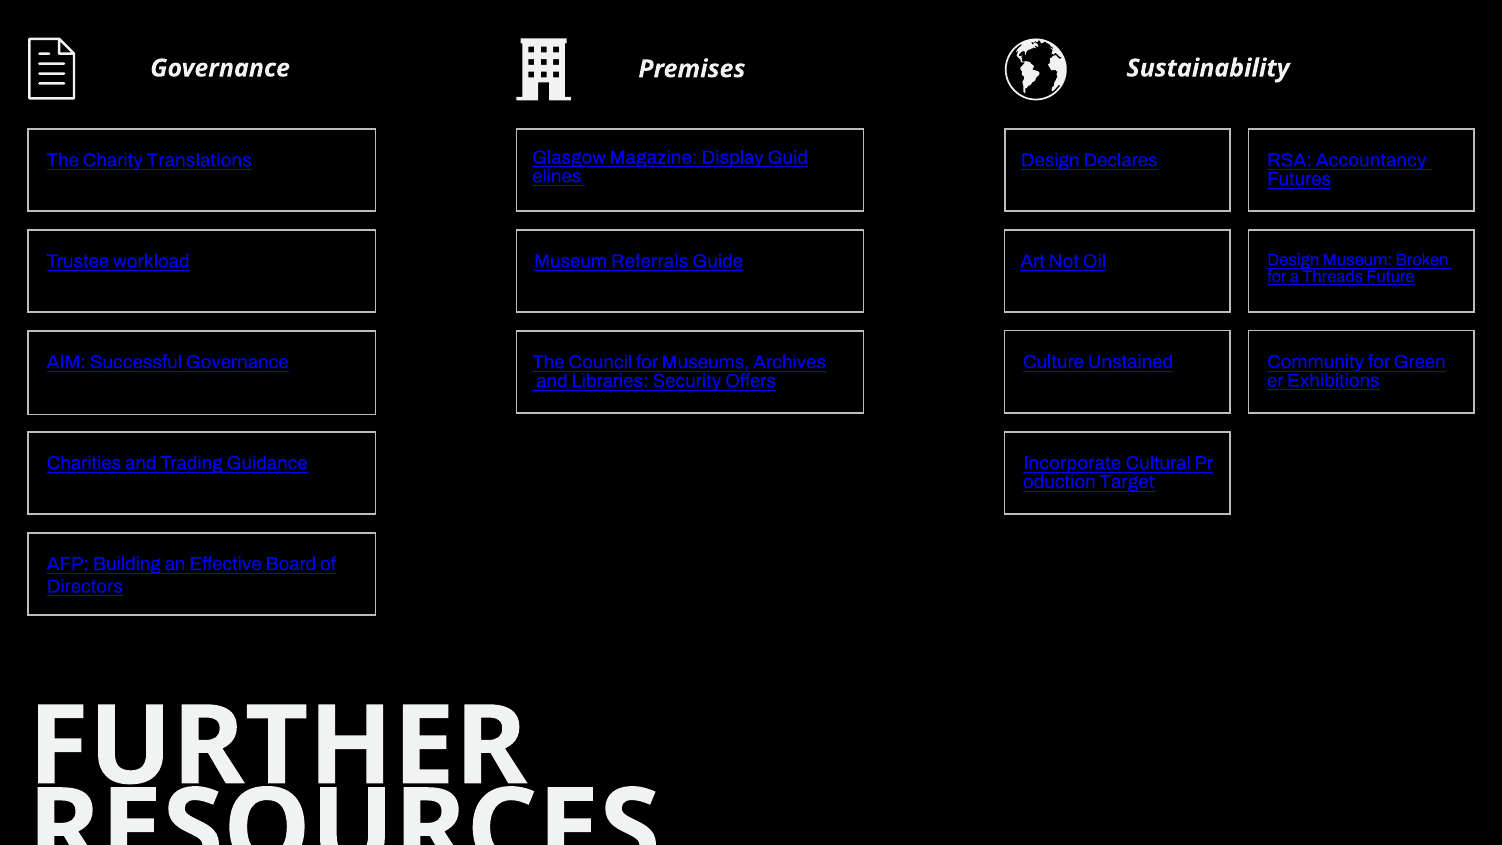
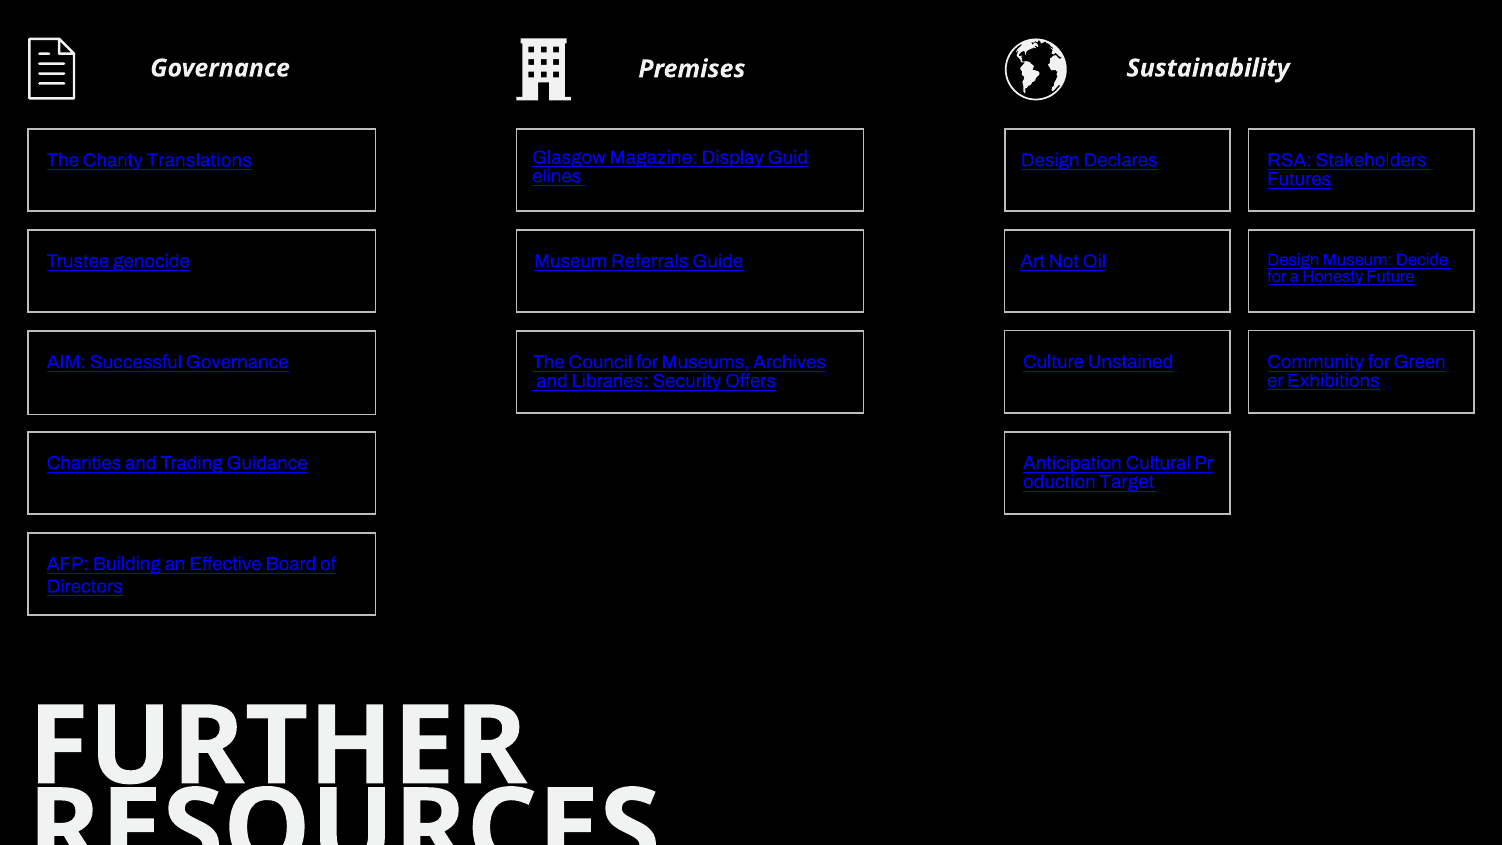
Accountancy: Accountancy -> Stakeholders (1371, 160)
Broken: Broken -> Decide (1422, 260)
workload: workload -> genocide (151, 261)
Threads: Threads -> Honesty (1333, 276)
Incorporate: Incorporate -> Anticipation (1072, 463)
